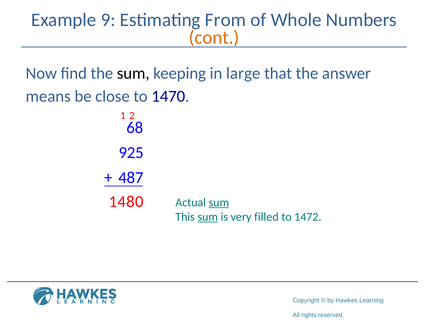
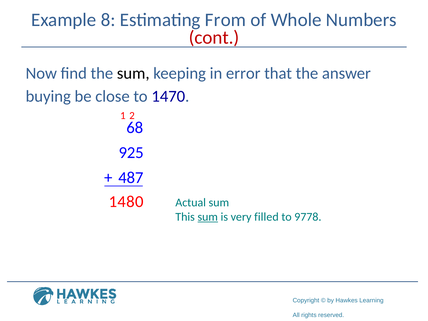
9: 9 -> 8 (108, 20)
cont colour: orange -> red (214, 38)
large: large -> error (243, 73)
means: means -> buying (48, 97)
sum underline: present -> none (219, 203)
1472: 1472 -> 9778 (308, 217)
